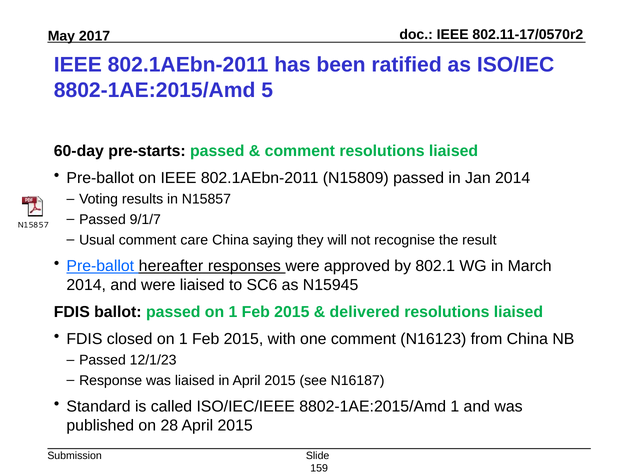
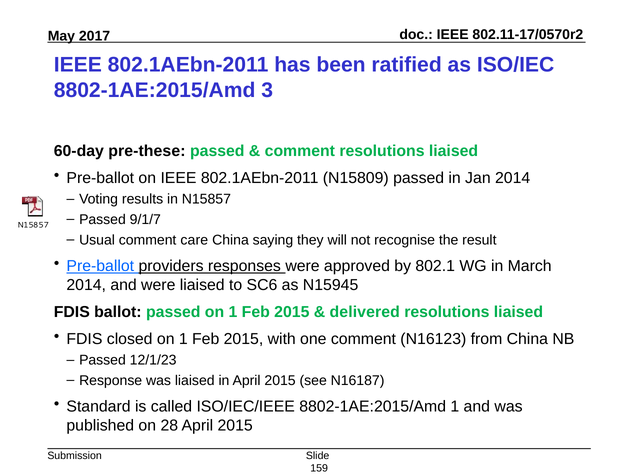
5: 5 -> 3 (267, 90)
pre-starts: pre-starts -> pre-these (147, 151)
hereafter: hereafter -> providers (171, 266)
